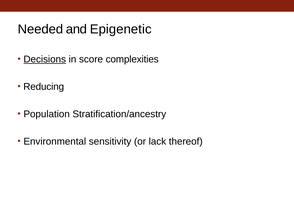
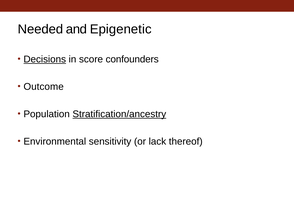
complexities: complexities -> confounders (132, 59)
Reducing: Reducing -> Outcome (44, 87)
Stratification/ancestry underline: none -> present (119, 114)
